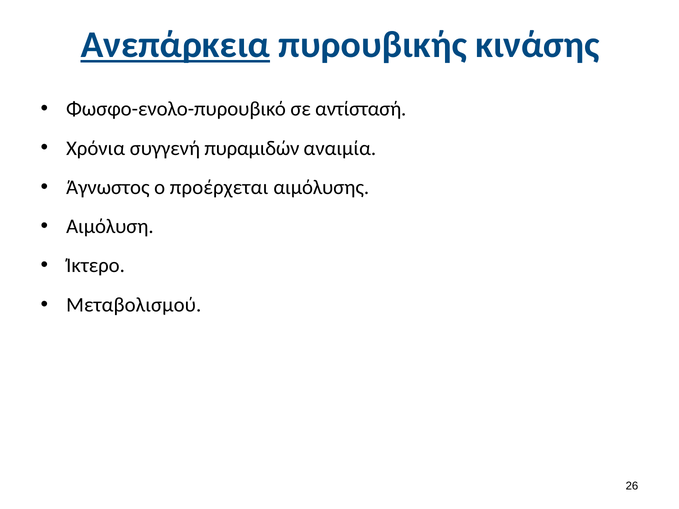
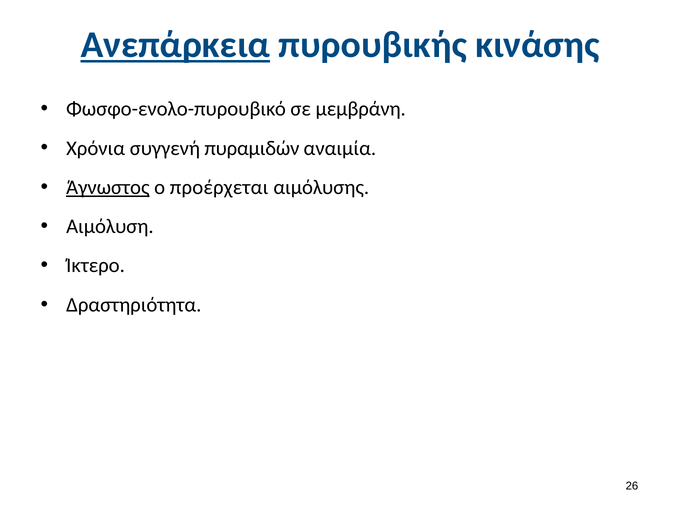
αντίστασή: αντίστασή -> μεμβράνη (361, 109)
Άγνωστος underline: none -> present (108, 187)
Μεταβολισμού: Μεταβολισμού -> Δραστηριότητα (134, 305)
